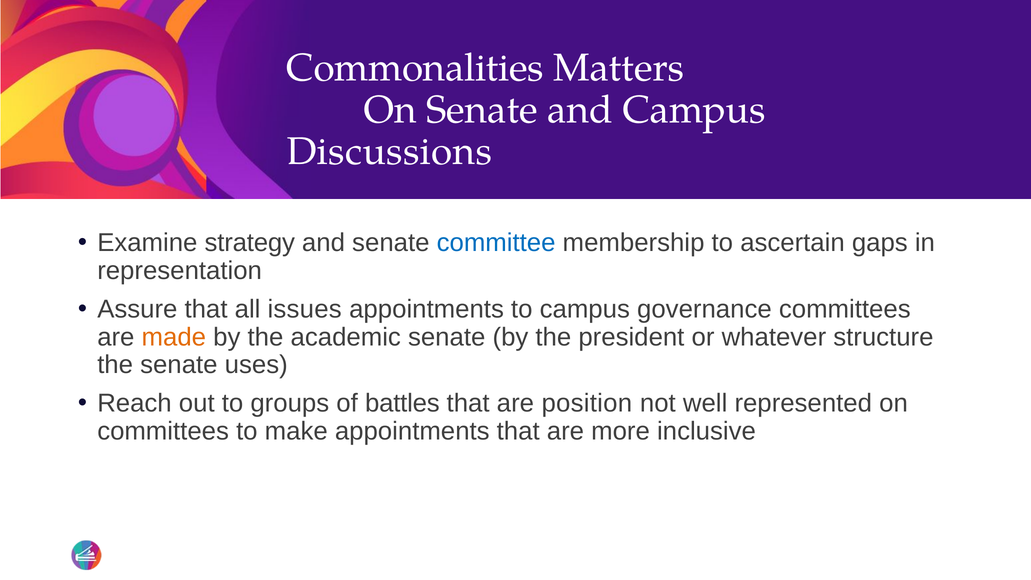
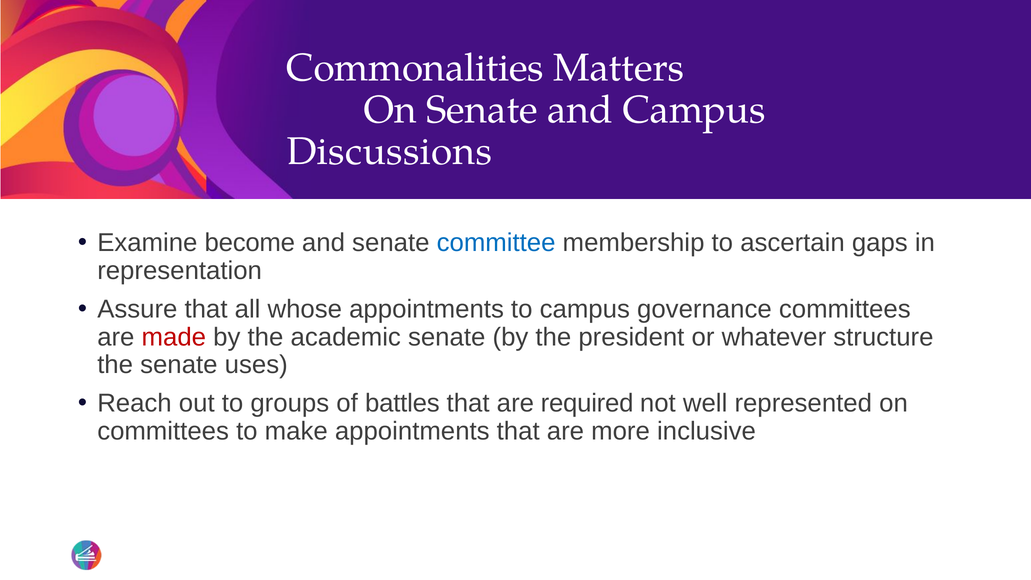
strategy: strategy -> become (250, 243)
issues: issues -> whose (305, 309)
made colour: orange -> red (174, 337)
position: position -> required (587, 403)
